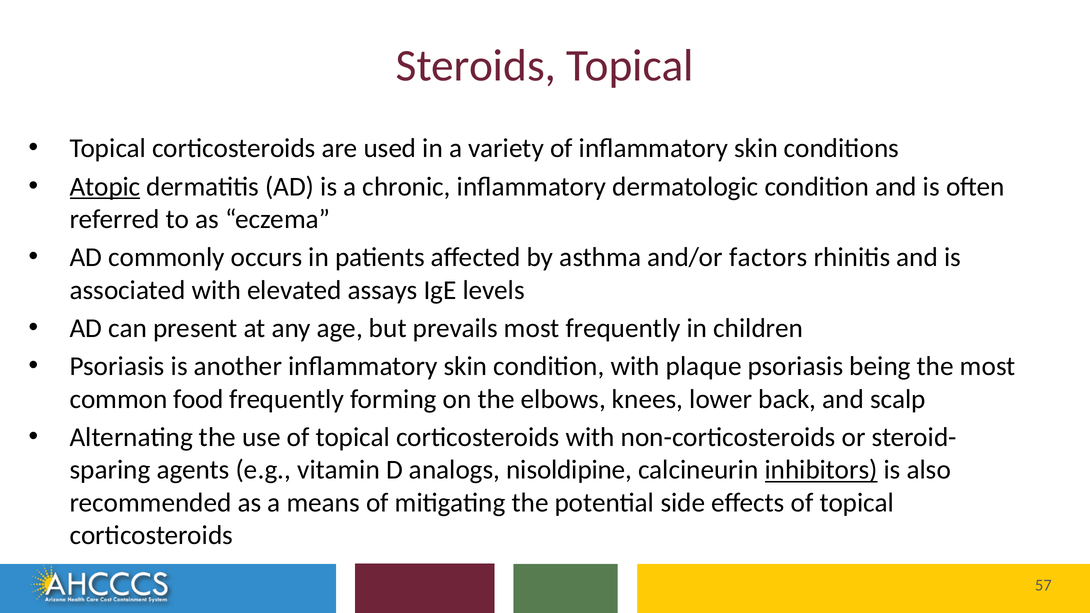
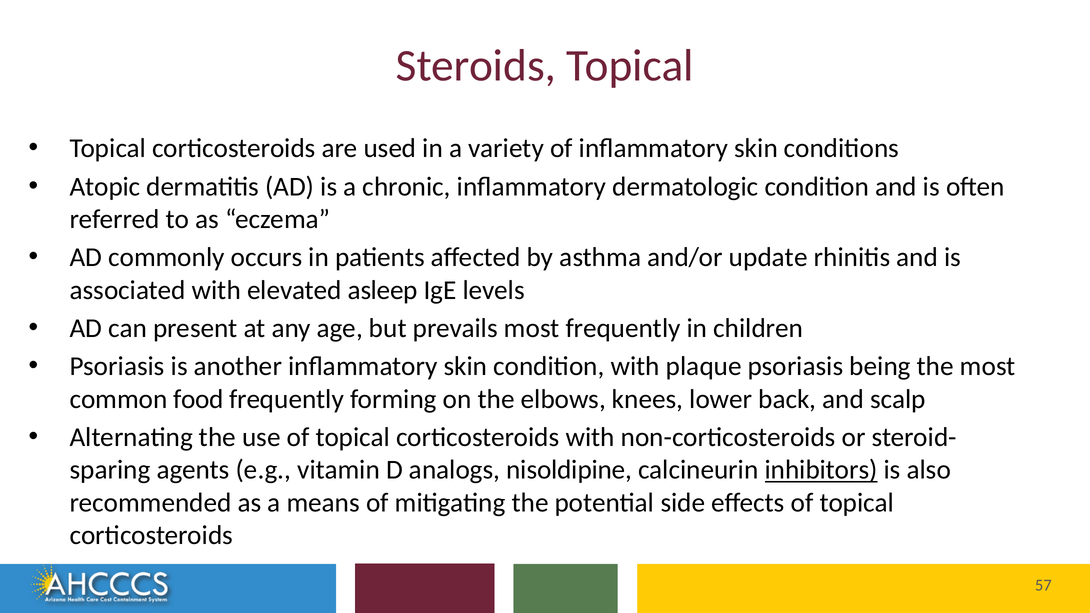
Atopic underline: present -> none (105, 187)
factors: factors -> update (768, 257)
assays: assays -> asleep (383, 290)
